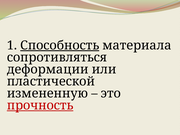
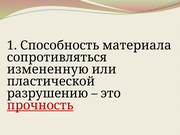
Способность underline: present -> none (60, 45)
деформации: деформации -> измененную (48, 69)
измененную: измененную -> разрушению (48, 93)
